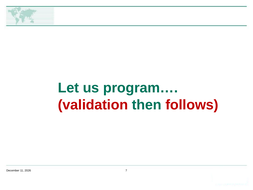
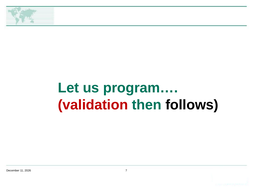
follows colour: red -> black (192, 105)
